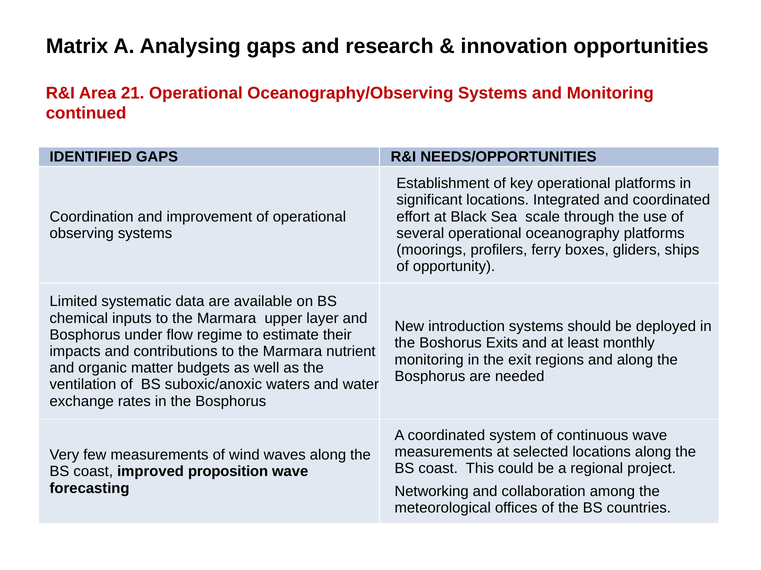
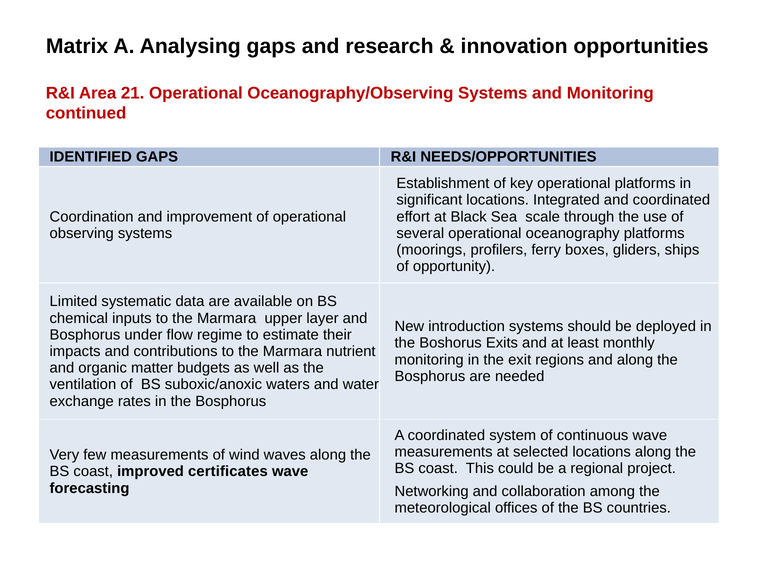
proposition: proposition -> certificates (228, 472)
